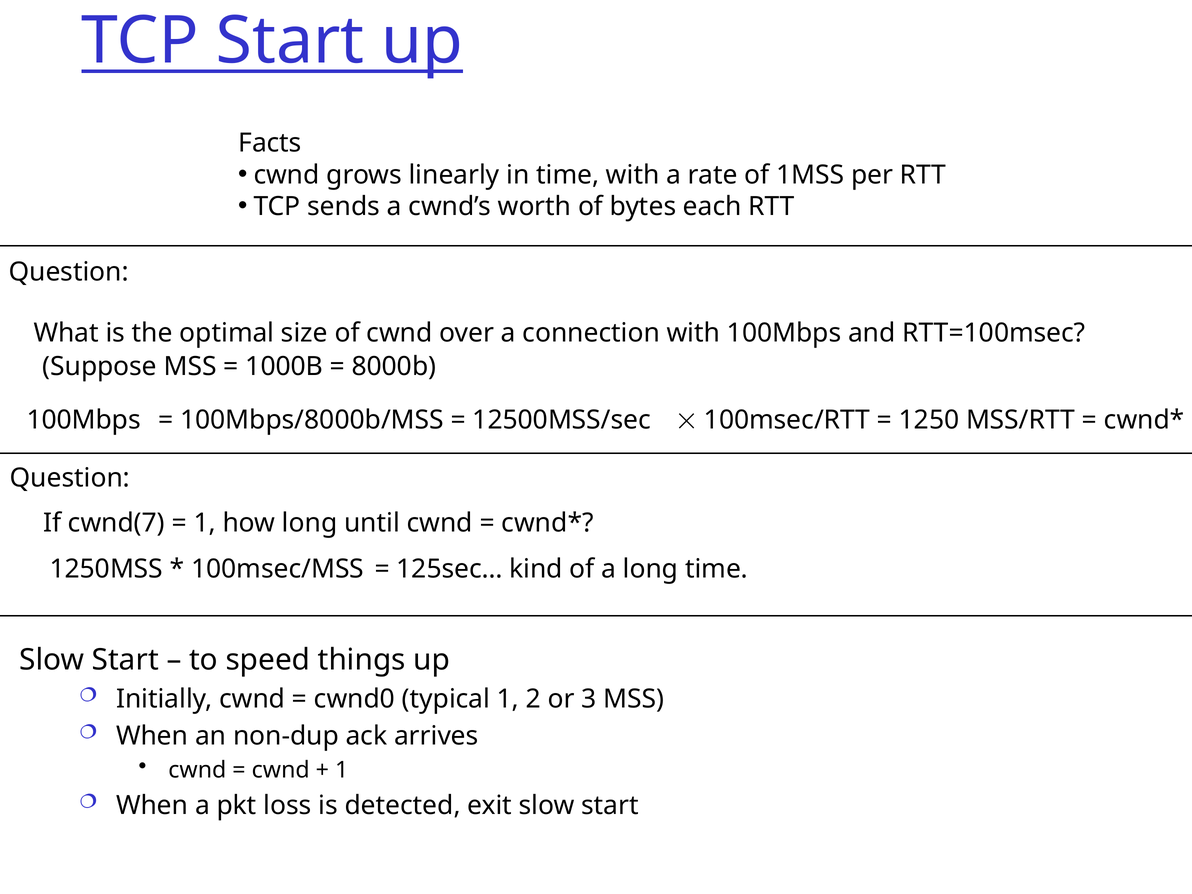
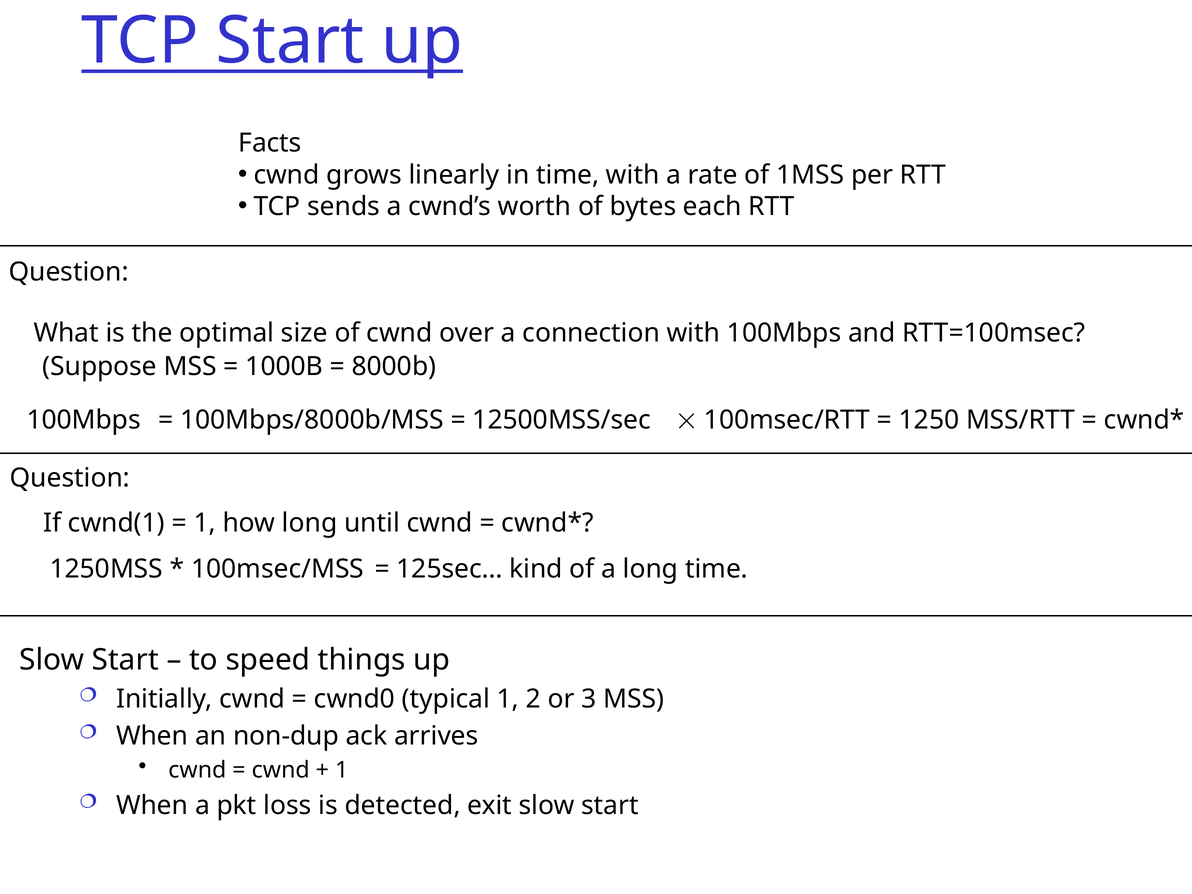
cwnd(7: cwnd(7 -> cwnd(1 (116, 523)
